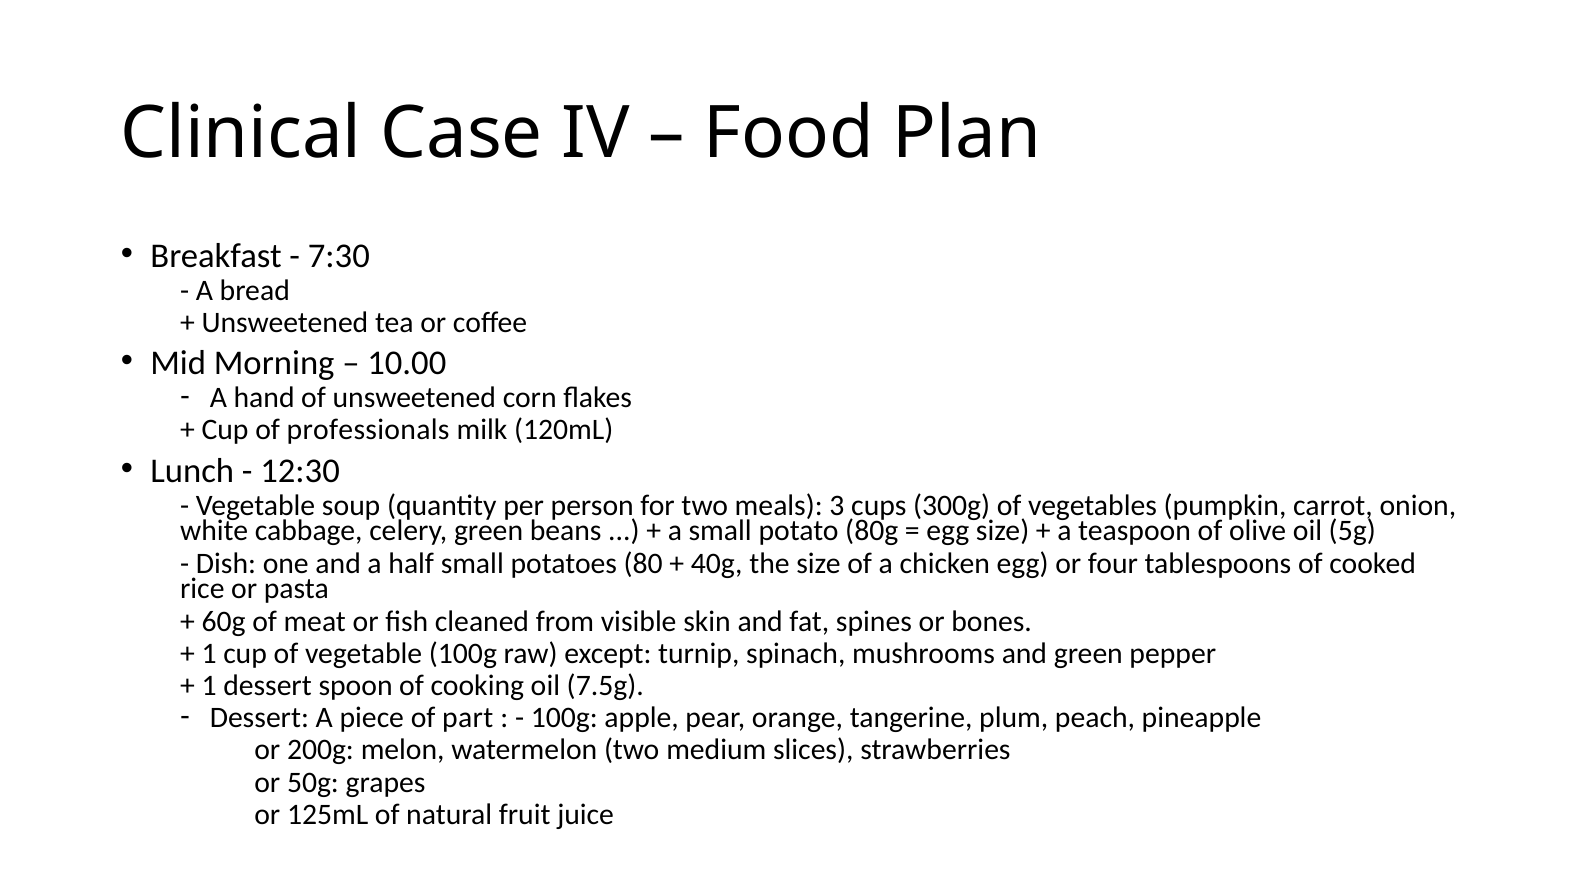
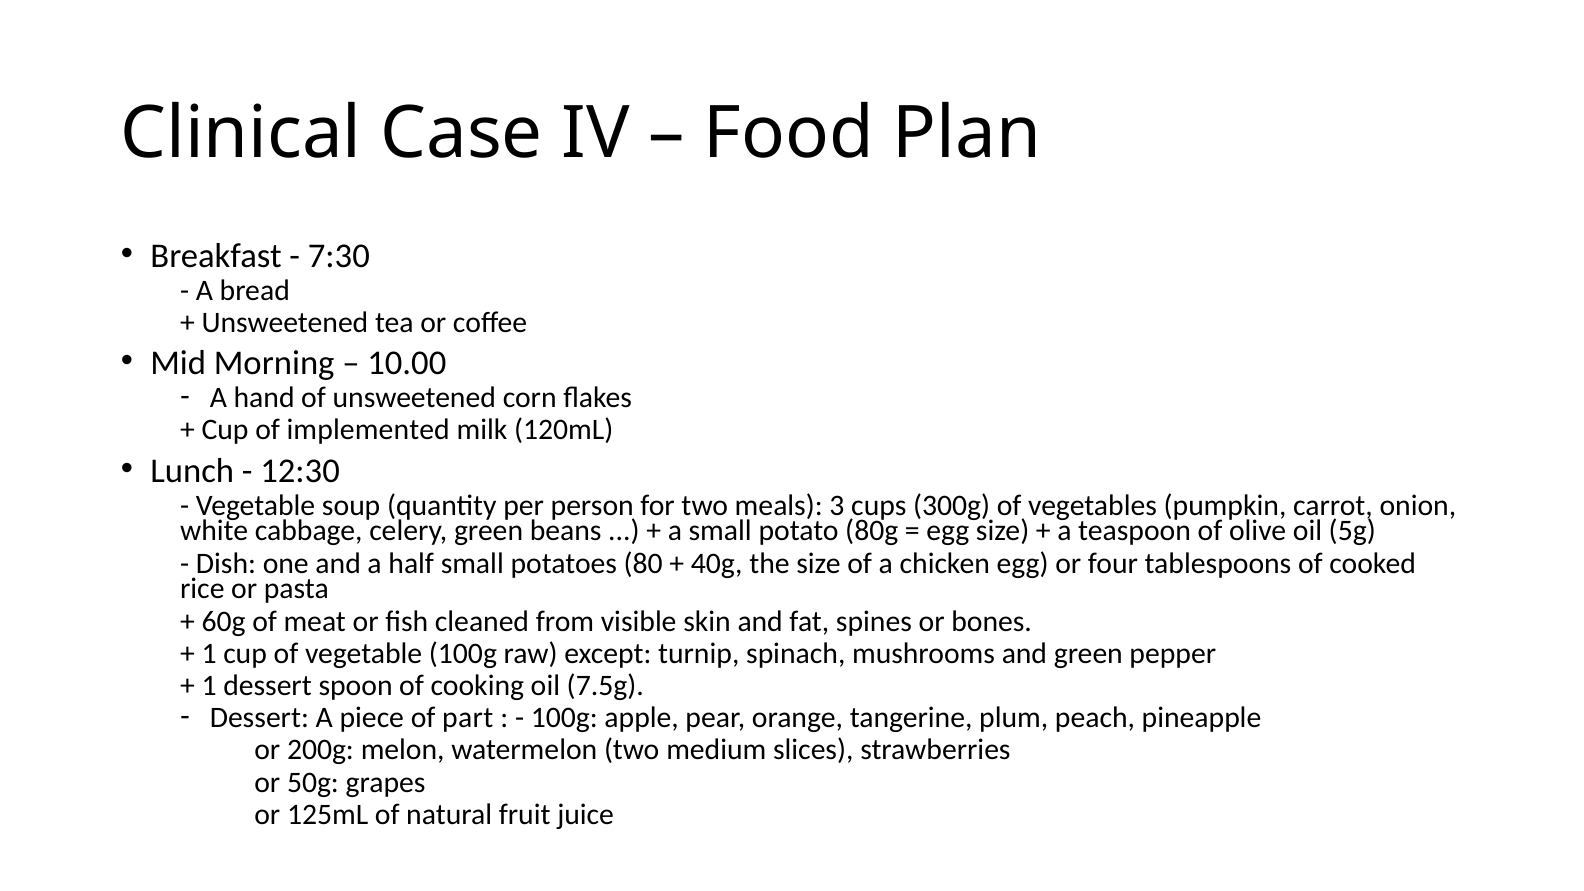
professionals: professionals -> implemented (368, 430)
